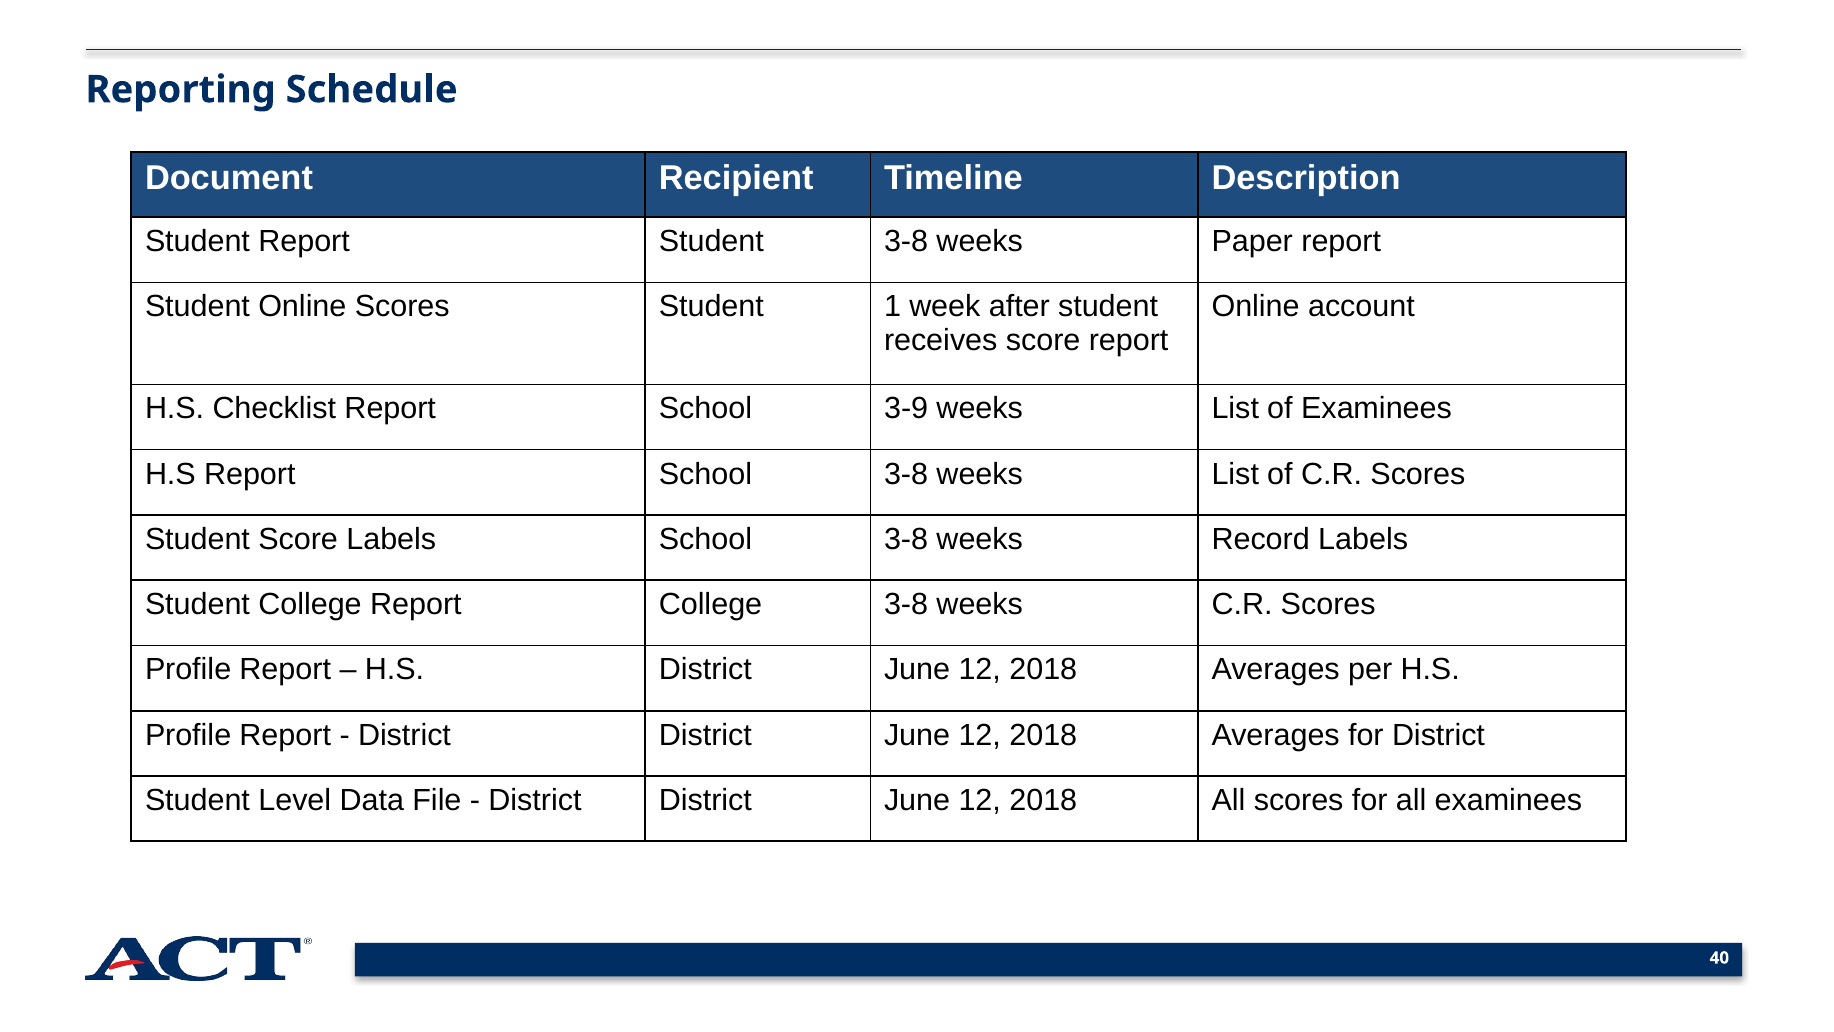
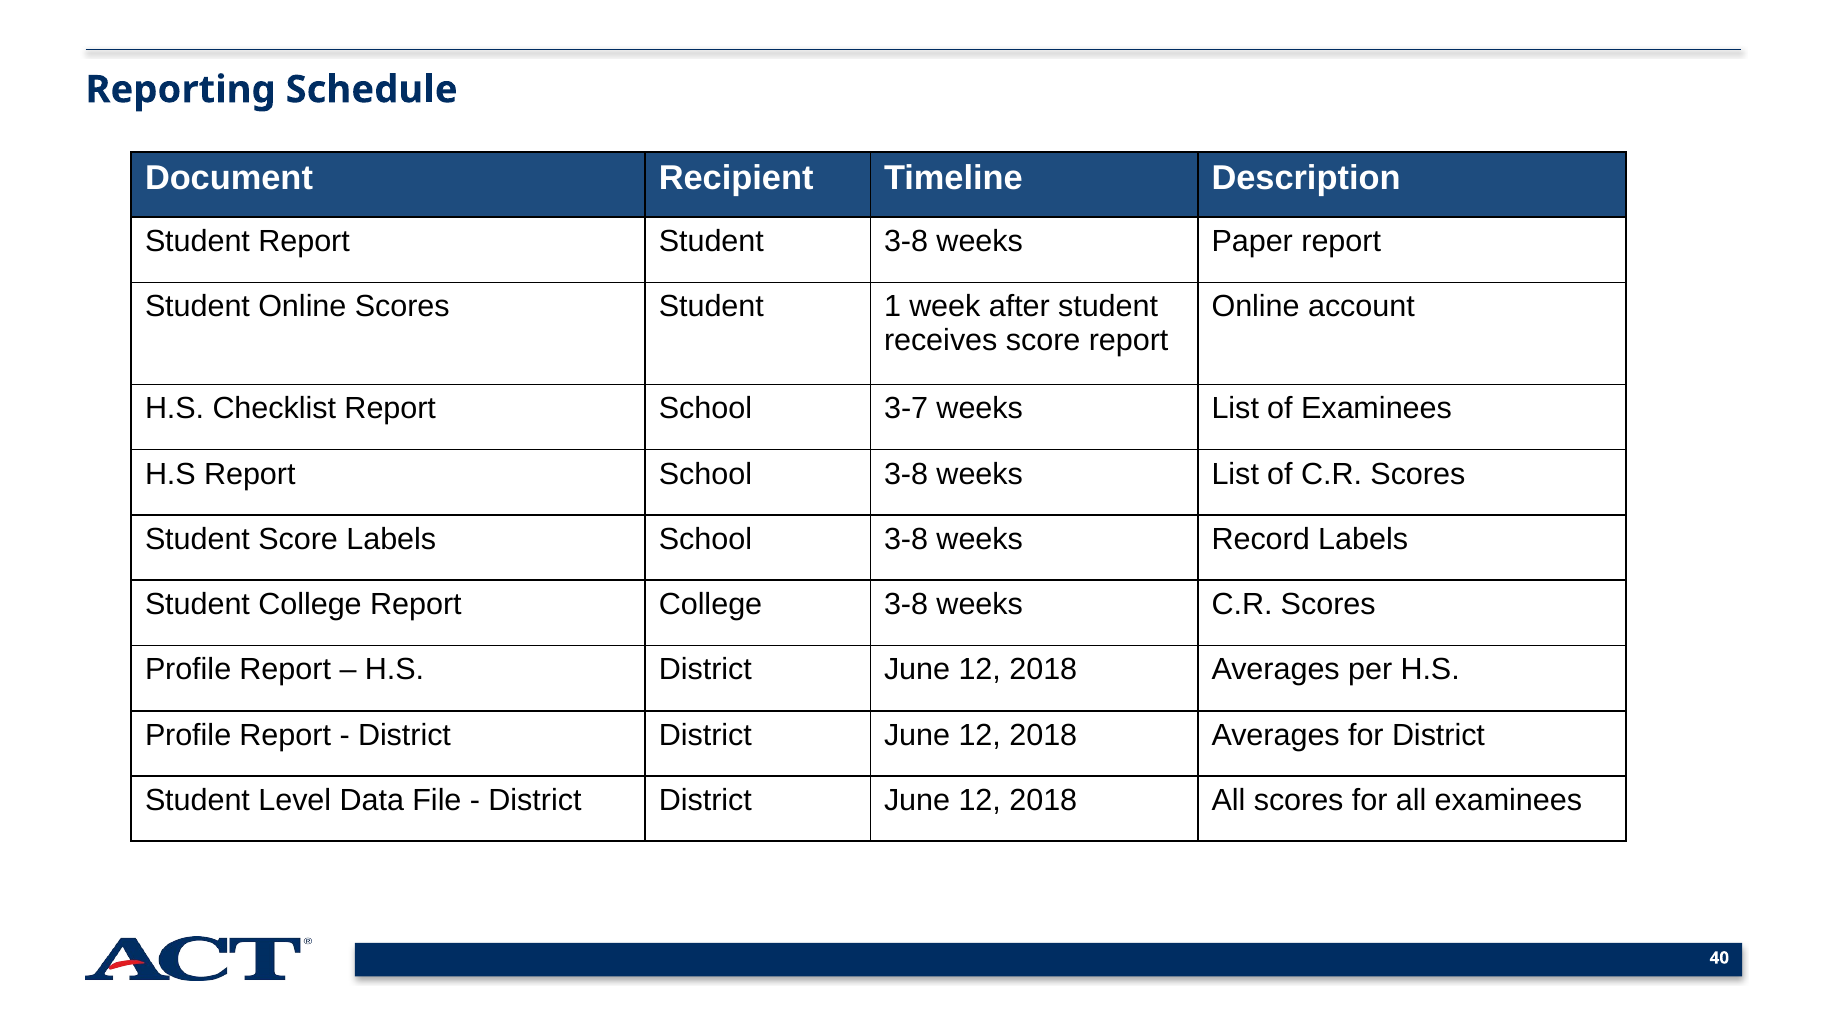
3-9: 3-9 -> 3-7 (906, 409)
